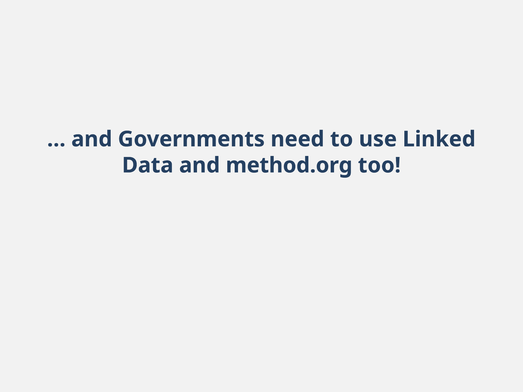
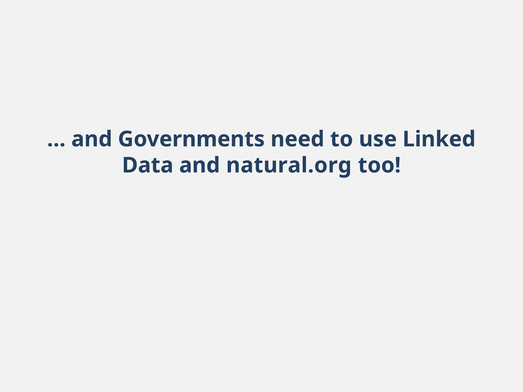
method.org: method.org -> natural.org (289, 165)
